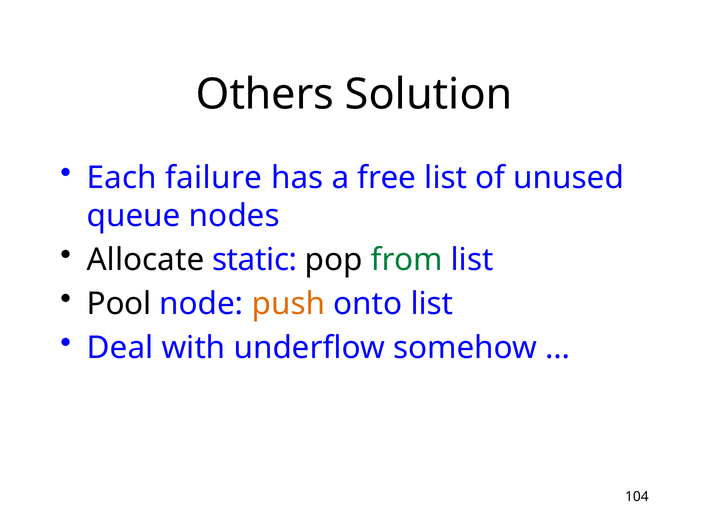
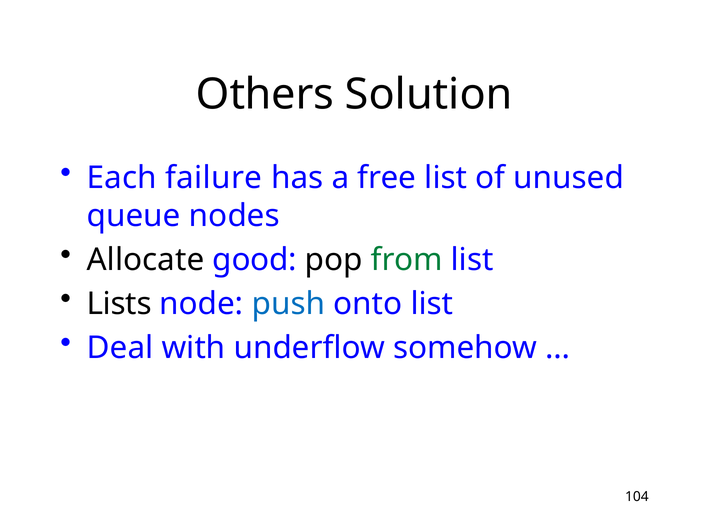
static: static -> good (255, 260)
Pool: Pool -> Lists (119, 304)
push colour: orange -> blue (288, 304)
